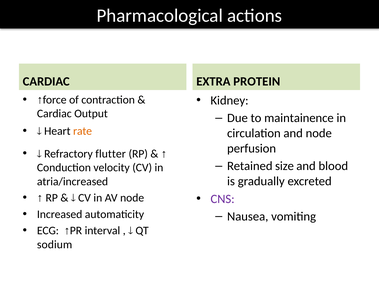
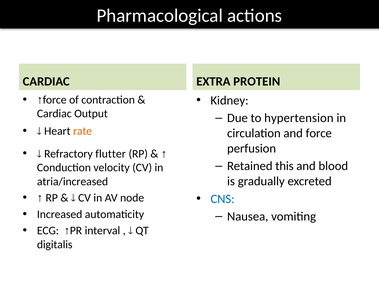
maintainence: maintainence -> hypertension (299, 118)
and node: node -> force (319, 133)
size: size -> this (284, 166)
CNS colour: purple -> blue (223, 199)
sodium: sodium -> digitalis (55, 245)
